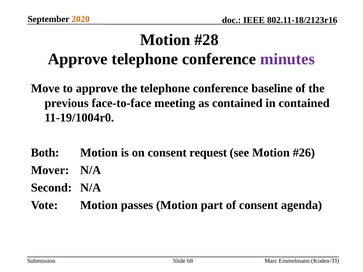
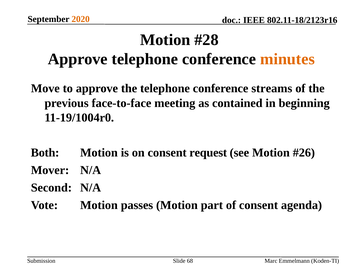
minutes colour: purple -> orange (287, 59)
baseline: baseline -> streams (272, 89)
in contained: contained -> beginning (304, 103)
